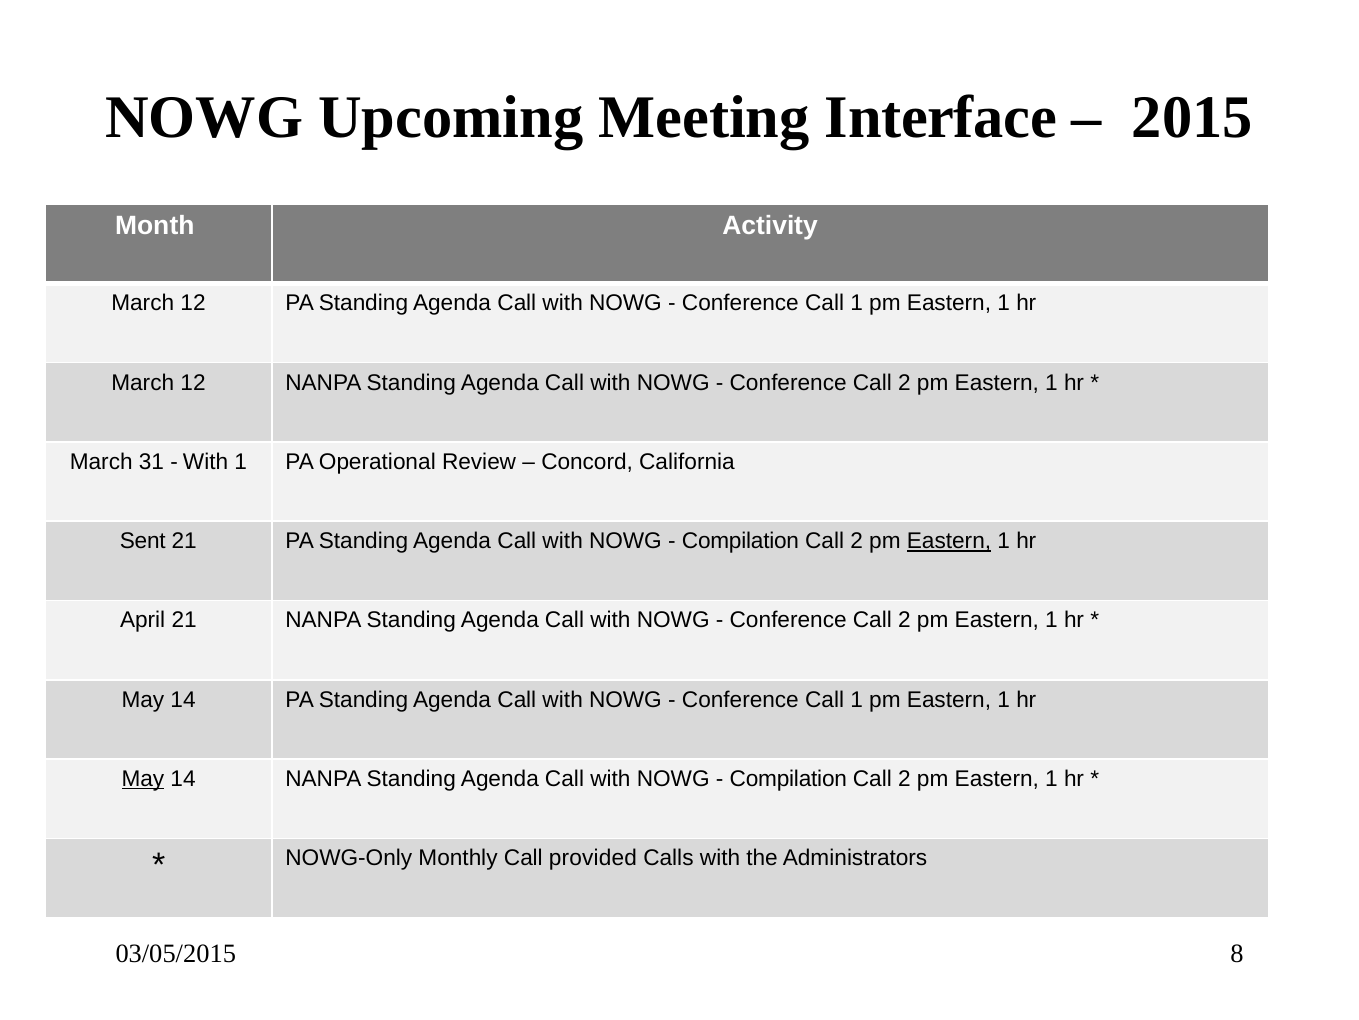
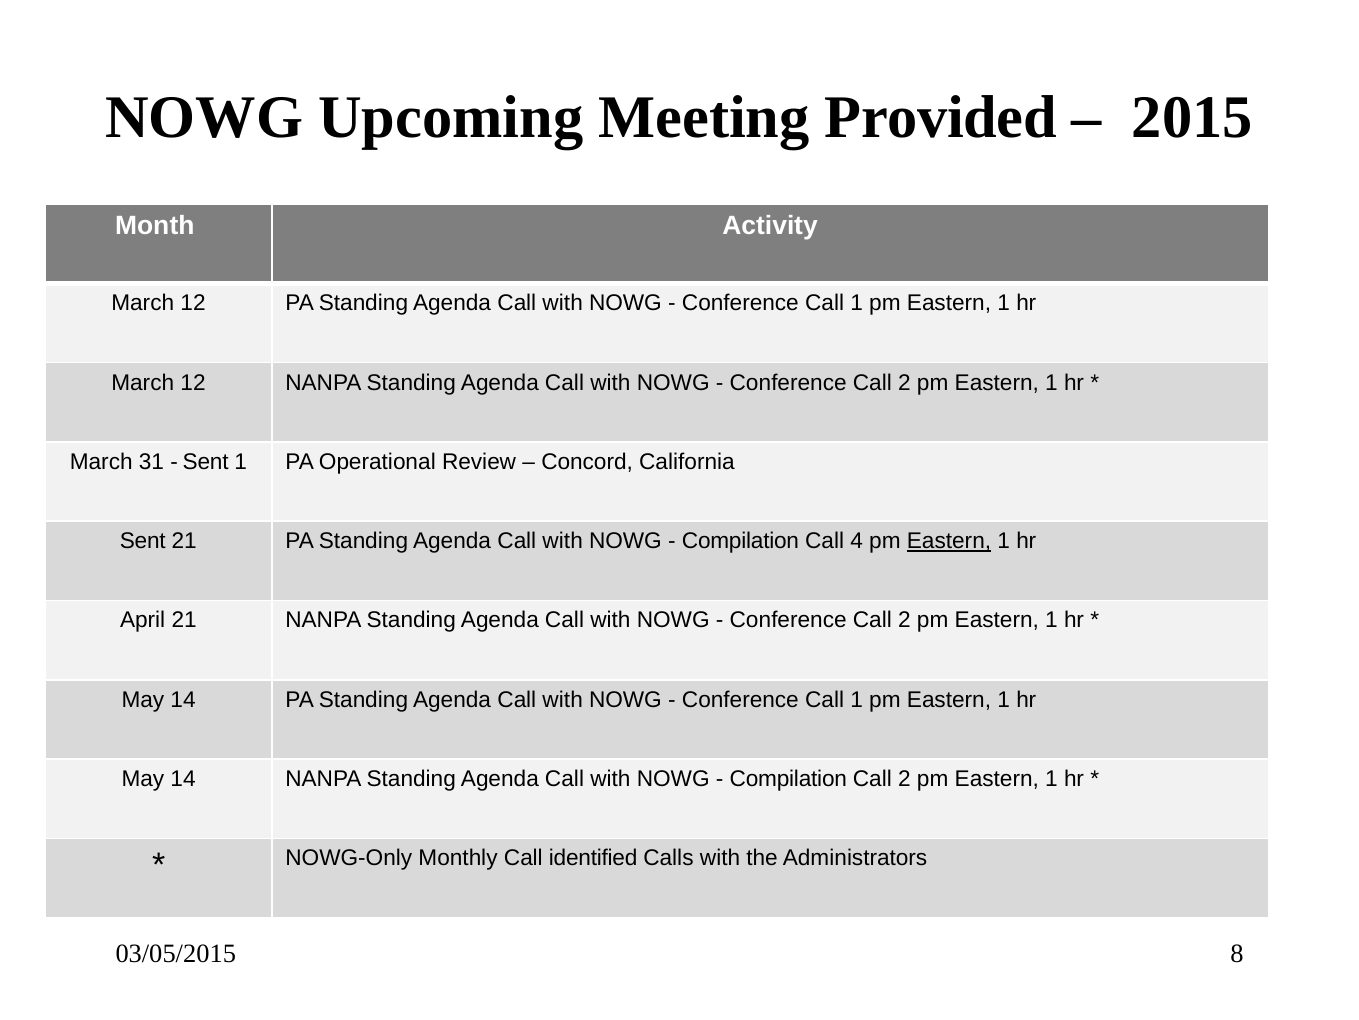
Interface: Interface -> Provided (941, 117)
With: With -> Sent (206, 461)
2: 2 -> 4 (857, 541)
May underline: present -> none (143, 778)
provided: provided -> identified (593, 858)
